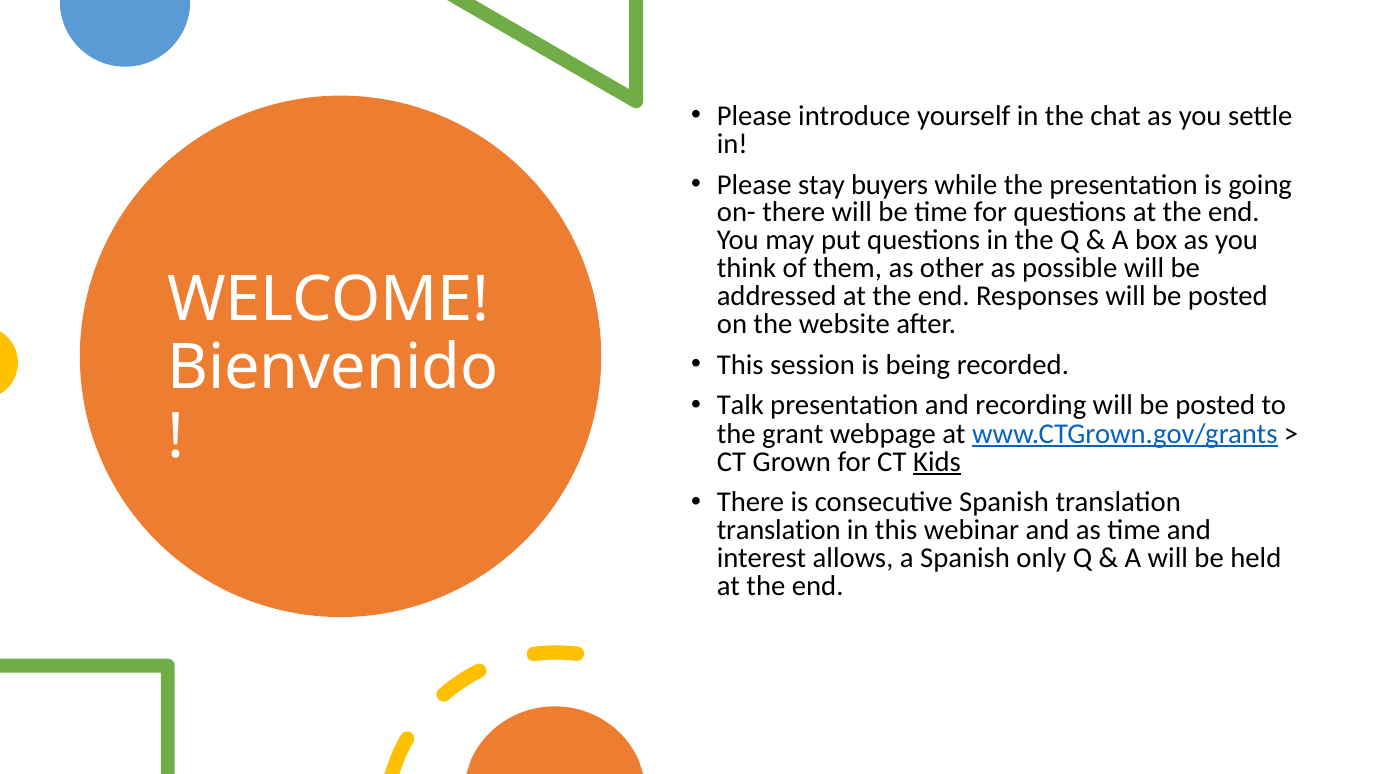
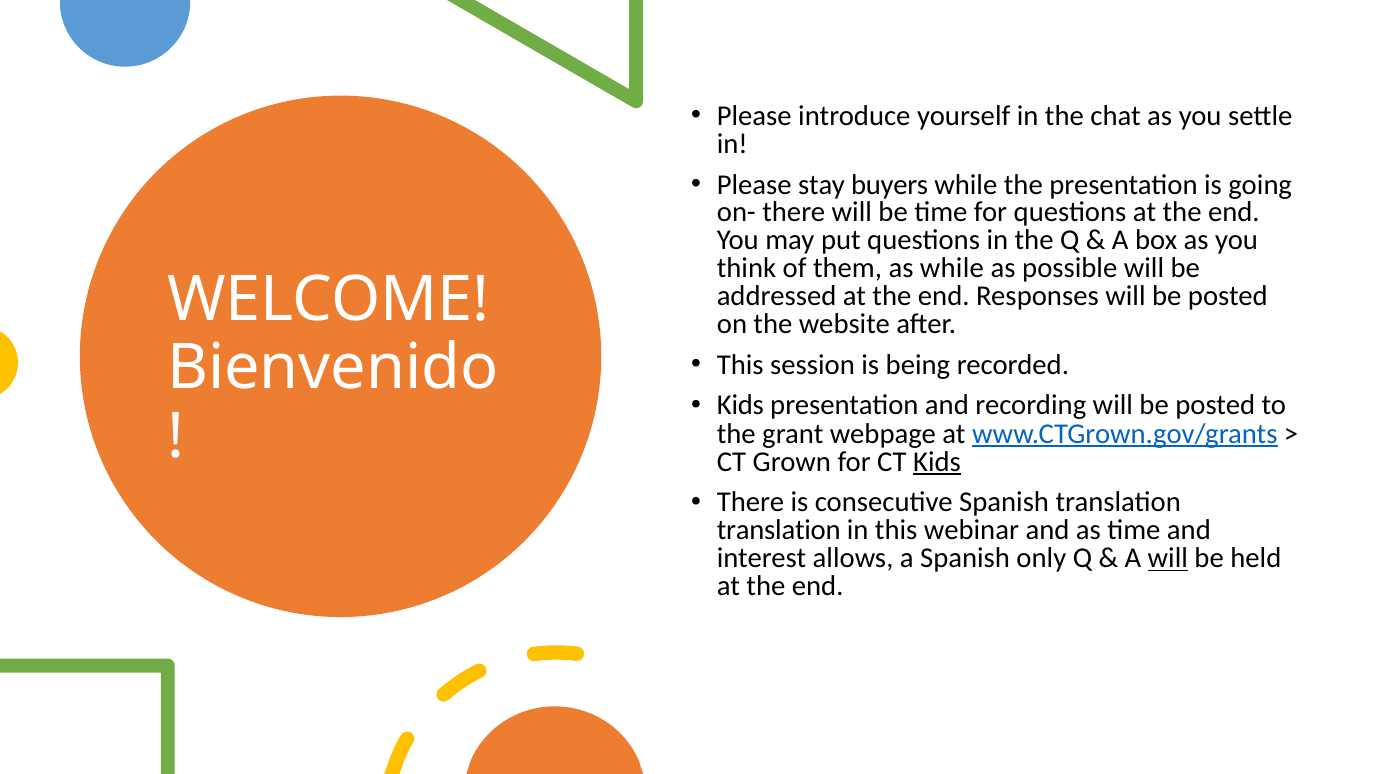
as other: other -> while (952, 268)
Talk: Talk -> Kids (740, 405)
will underline: none -> present (1168, 558)
